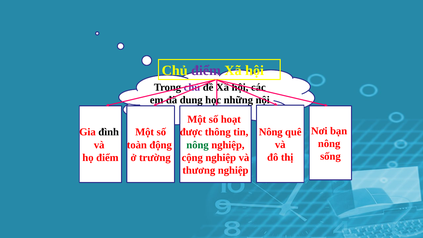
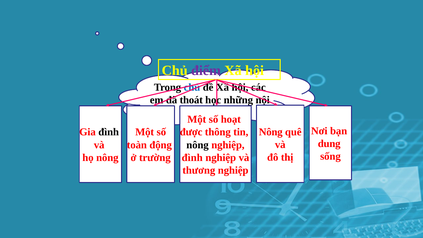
chủ colour: purple -> blue (192, 87)
đã dung: dung -> thoát (191, 100)
nông: nông -> dung (329, 144)
nông colour: green -> black (198, 145)
họ điểm: điểm -> nông (107, 158)
cộng: cộng -> đình (192, 158)
